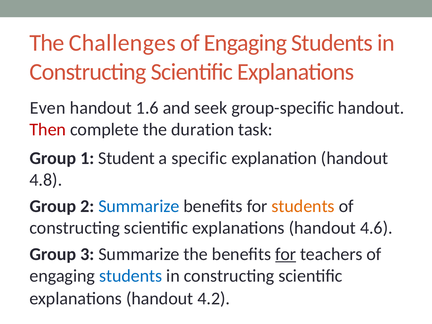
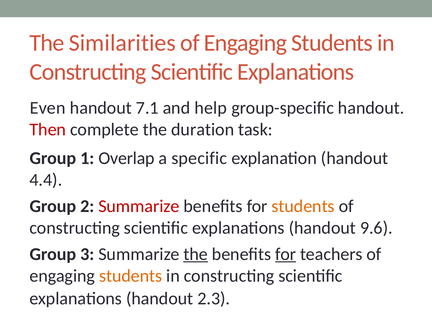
Challenges: Challenges -> Similarities (122, 43)
1.6: 1.6 -> 7.1 (147, 108)
seek: seek -> help (211, 108)
Student: Student -> Overlap (127, 158)
4.8: 4.8 -> 4.4 (46, 180)
Summarize colour: blue -> red (139, 206)
4.6: 4.6 -> 9.6 (376, 228)
the underline: none -> present (196, 254)
students colour: blue -> orange (131, 276)
4.2: 4.2 -> 2.3 (214, 299)
